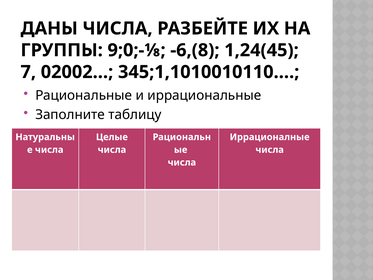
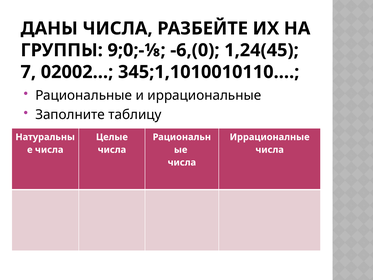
-6,(8: -6,(8 -> -6,(0 (195, 50)
